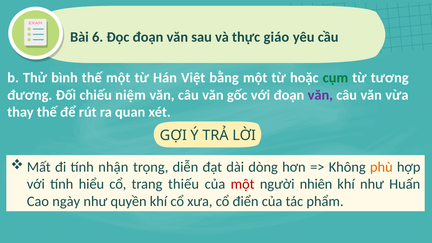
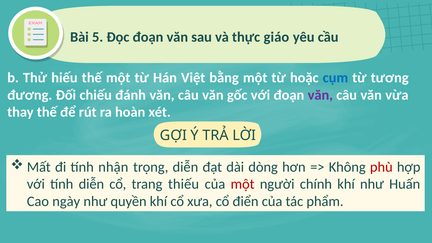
6: 6 -> 5 (98, 37)
bình: bình -> hiếu (64, 78)
cụm colour: green -> blue (335, 78)
niệm: niệm -> đánh (131, 95)
quan: quan -> hoàn (130, 112)
phù colour: orange -> red (381, 167)
tính hiểu: hiểu -> diễn (91, 184)
nhiên: nhiên -> chính (316, 184)
